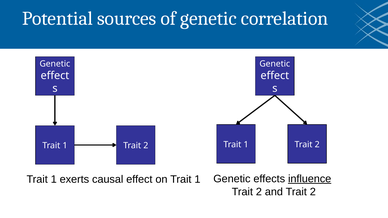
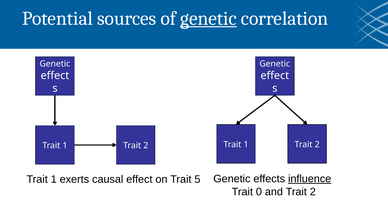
genetic underline: none -> present (208, 18)
on Trait 1: 1 -> 5 (197, 180)
2: 2 -> 0 (259, 192)
